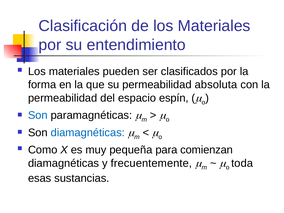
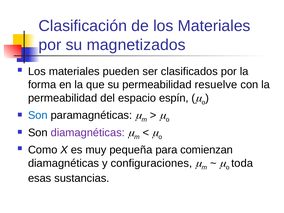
entendimiento: entendimiento -> magnetizados (136, 45)
absoluta: absoluta -> resuelve (216, 85)
diamagnéticas colour: blue -> purple (88, 133)
frecuentemente: frecuentemente -> configuraciones (151, 163)
